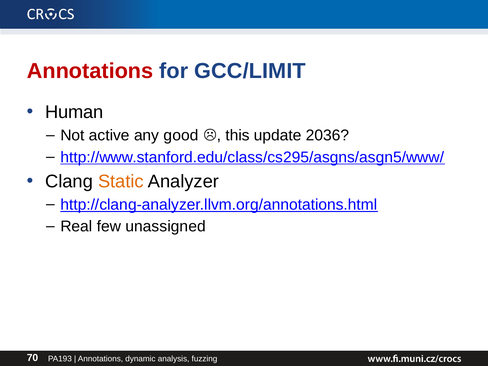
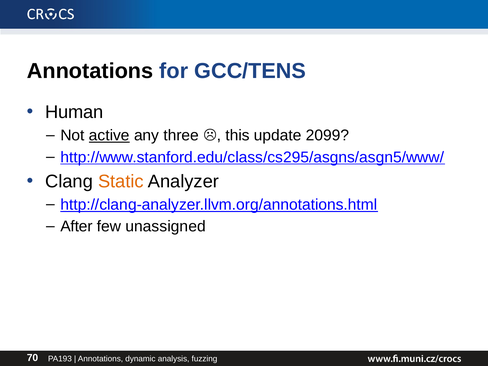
Annotations colour: red -> black (90, 71)
GCC/LIMIT: GCC/LIMIT -> GCC/TENS (250, 71)
active underline: none -> present (109, 135)
good: good -> three (181, 135)
2036: 2036 -> 2099 (328, 135)
Real: Real -> After (76, 226)
